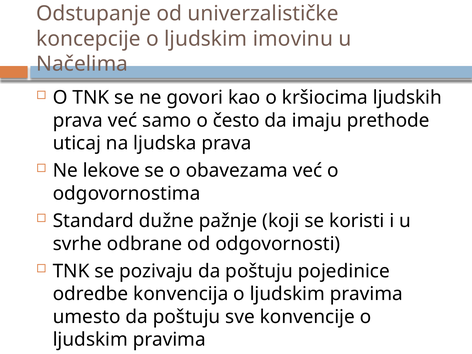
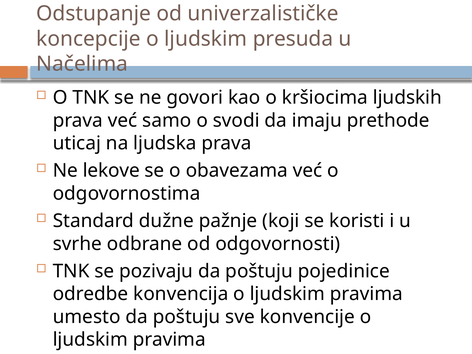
imovinu: imovinu -> presuda (293, 39)
često: često -> svodi (236, 120)
